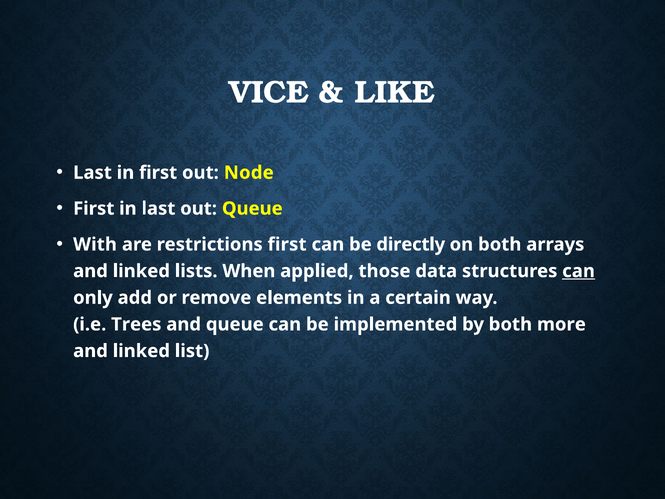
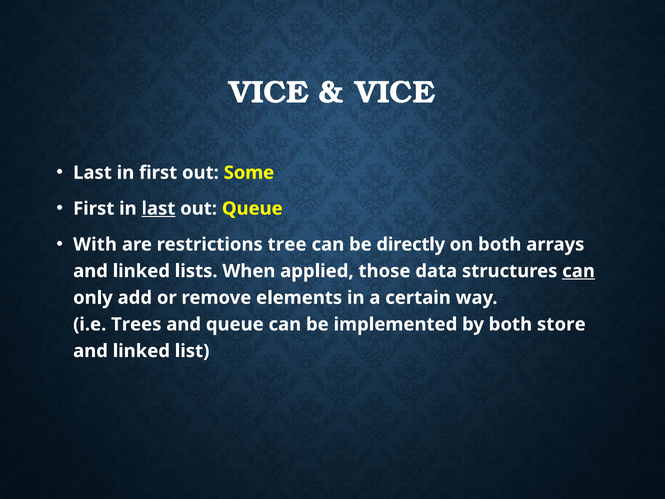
LIKE: LIKE -> VICE (395, 92)
Node: Node -> Some (249, 173)
last underline: none -> present (158, 208)
restrictions first: first -> tree (287, 244)
more: more -> store (561, 324)
